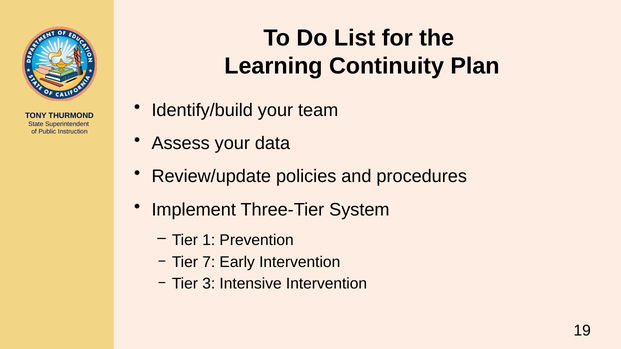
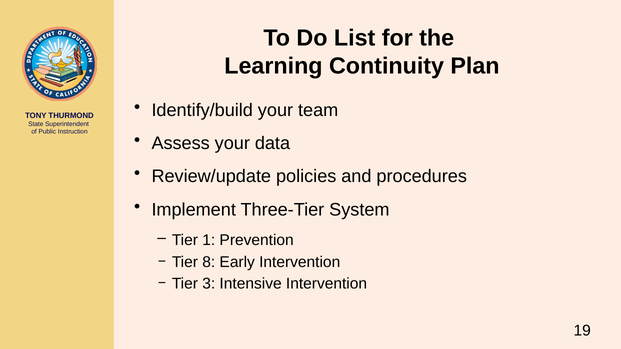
7: 7 -> 8 (209, 262)
